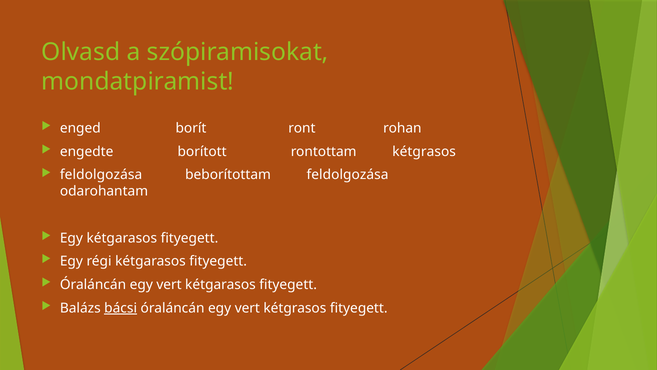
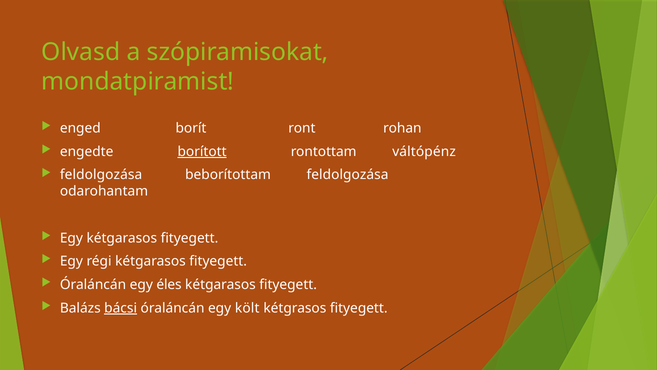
borított underline: none -> present (202, 151)
rontottam kétgrasos: kétgrasos -> váltópénz (424, 151)
vert: vert -> éles (169, 284)
vert: vert -> költ (247, 308)
